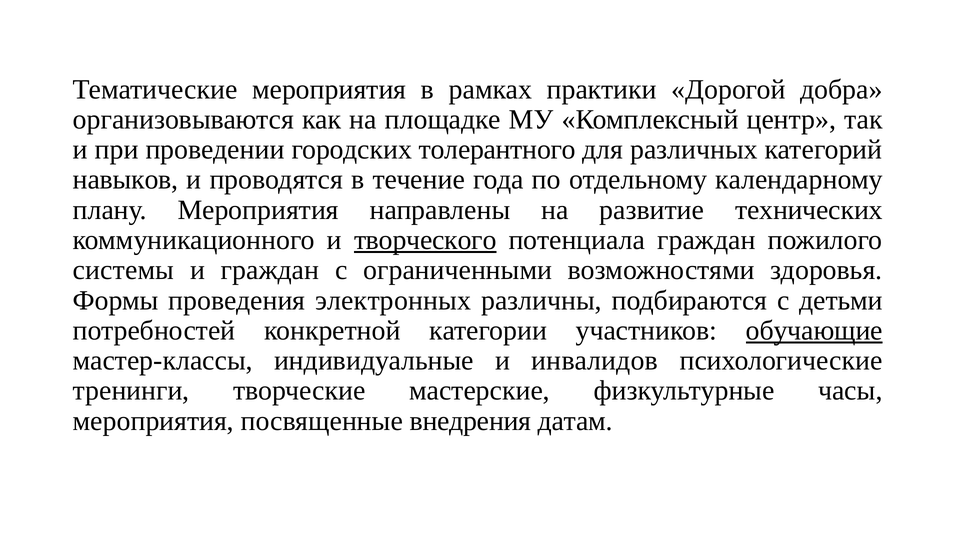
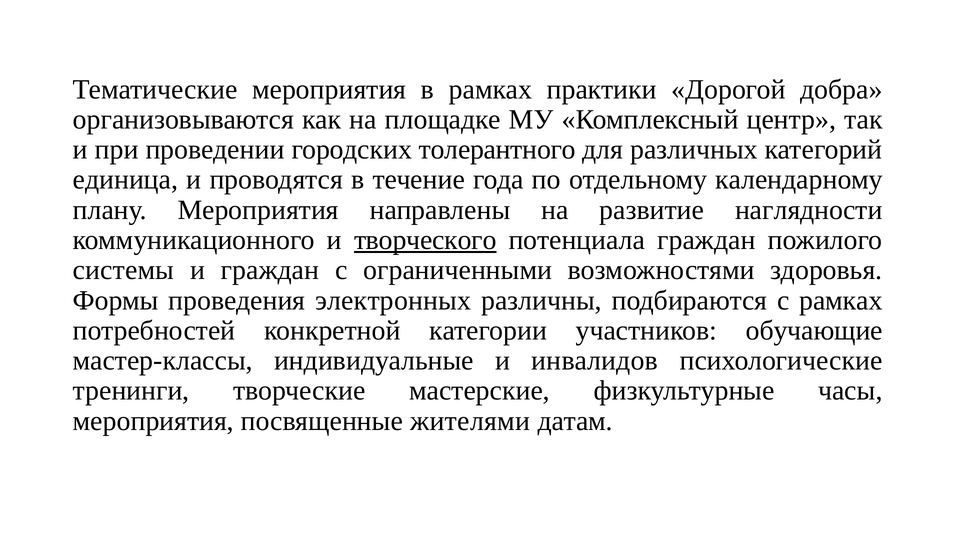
навыков: навыков -> единица (126, 180)
технических: технических -> наглядности (809, 210)
с детьми: детьми -> рамках (841, 300)
обучающие underline: present -> none (814, 330)
внедрения: внедрения -> жителями (470, 421)
